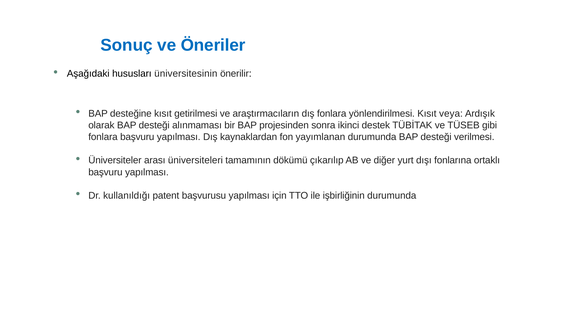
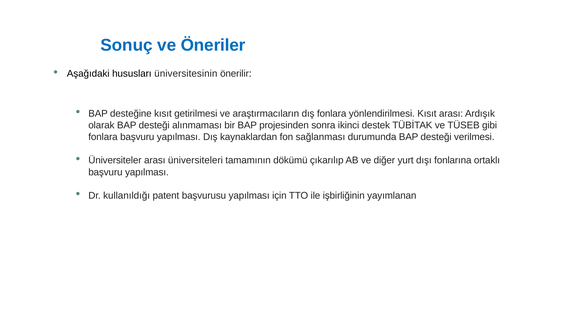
Kısıt veya: veya -> arası (451, 114)
yayımlanan: yayımlanan -> sağlanması (320, 137)
işbirliğinin durumunda: durumunda -> yayımlanan (392, 196)
